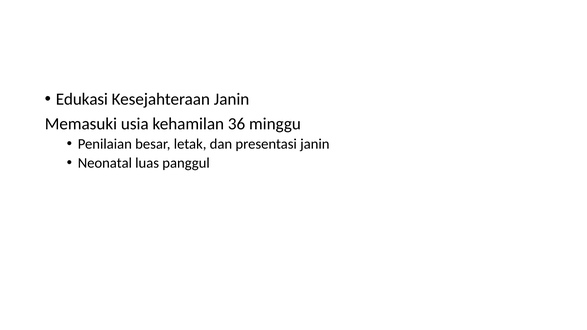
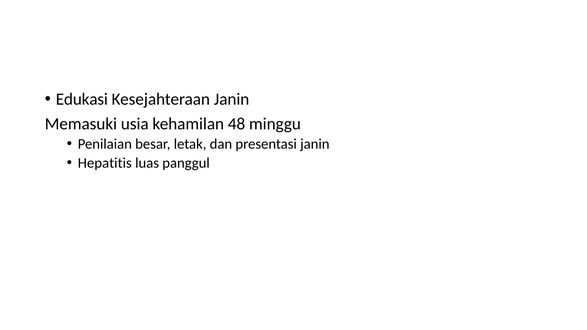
36: 36 -> 48 (237, 124)
Neonatal: Neonatal -> Hepatitis (105, 163)
